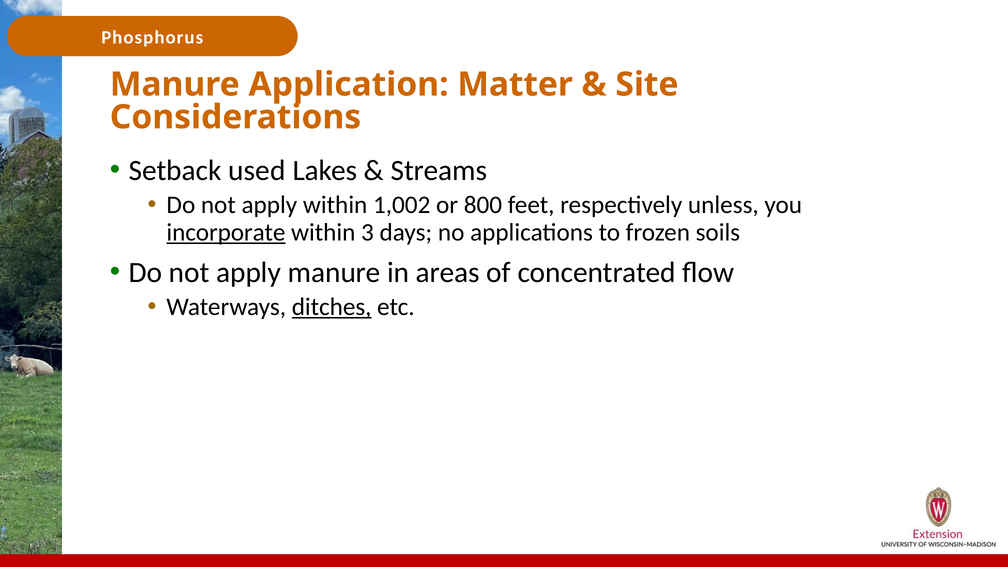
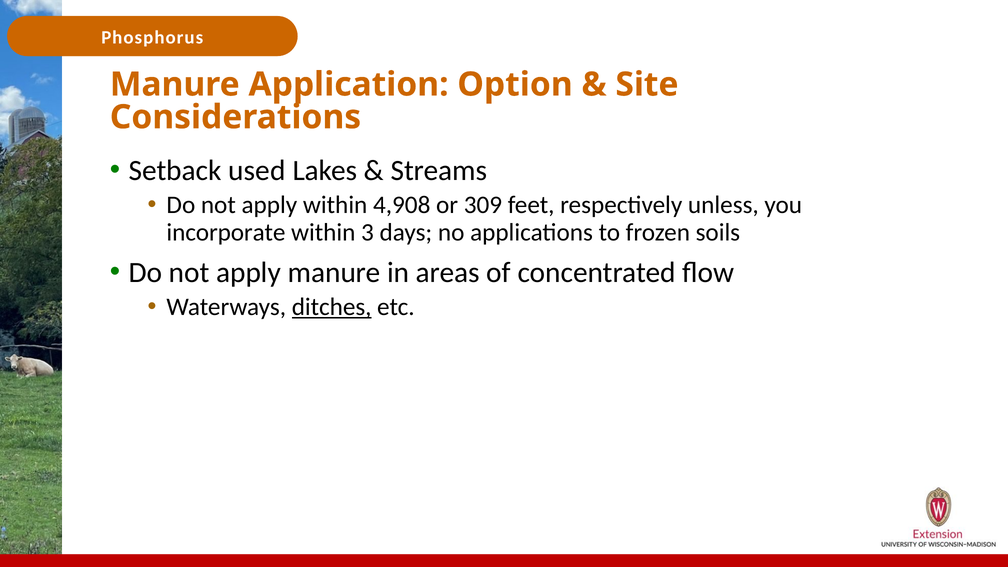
Matter: Matter -> Option (515, 84)
1,002: 1,002 -> 4,908 (402, 205)
800: 800 -> 309 (483, 205)
incorporate underline: present -> none (226, 232)
